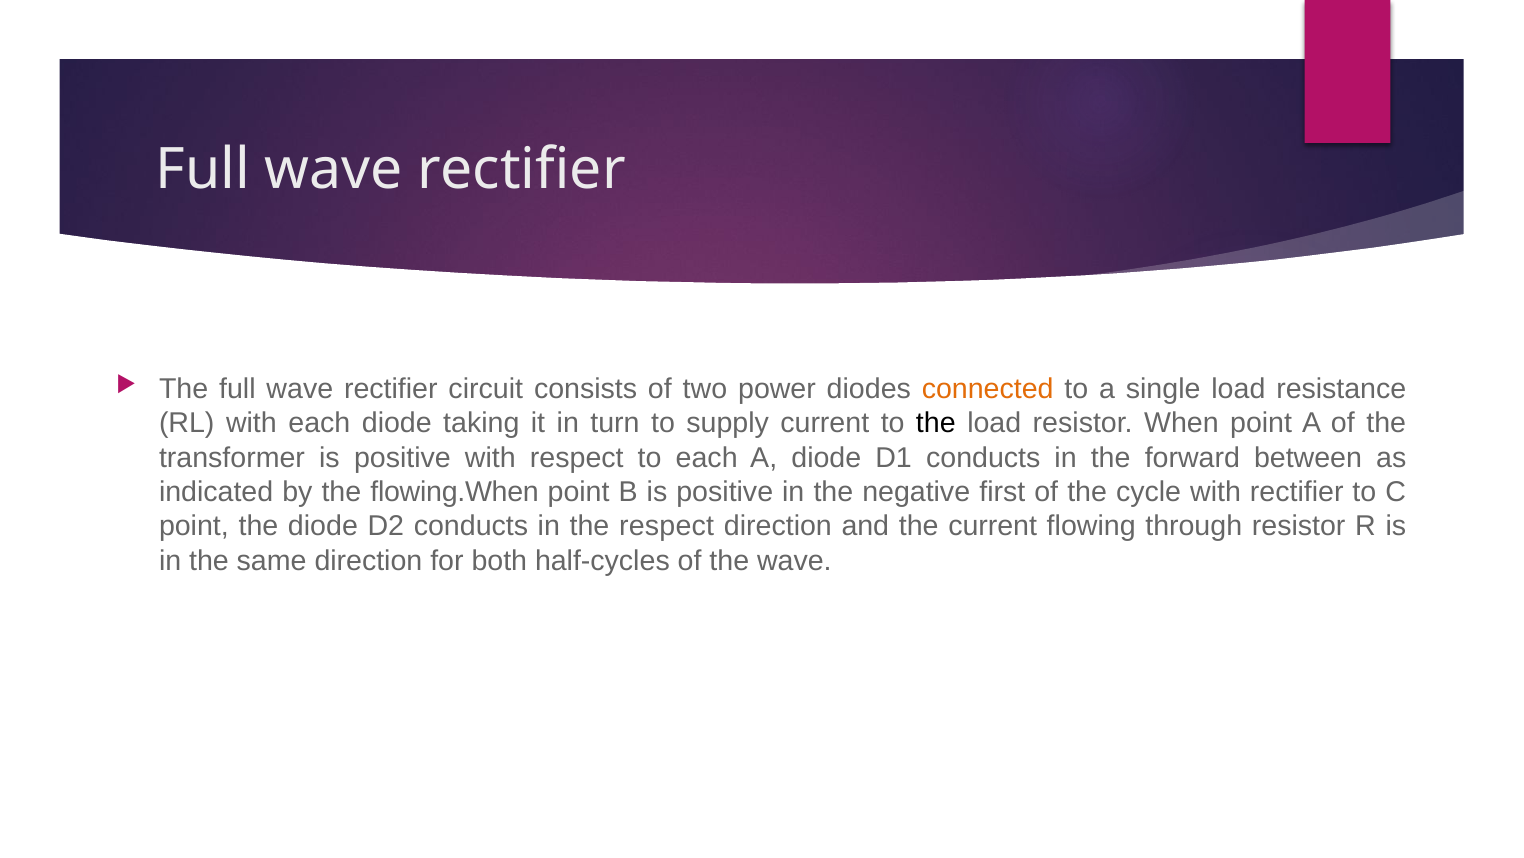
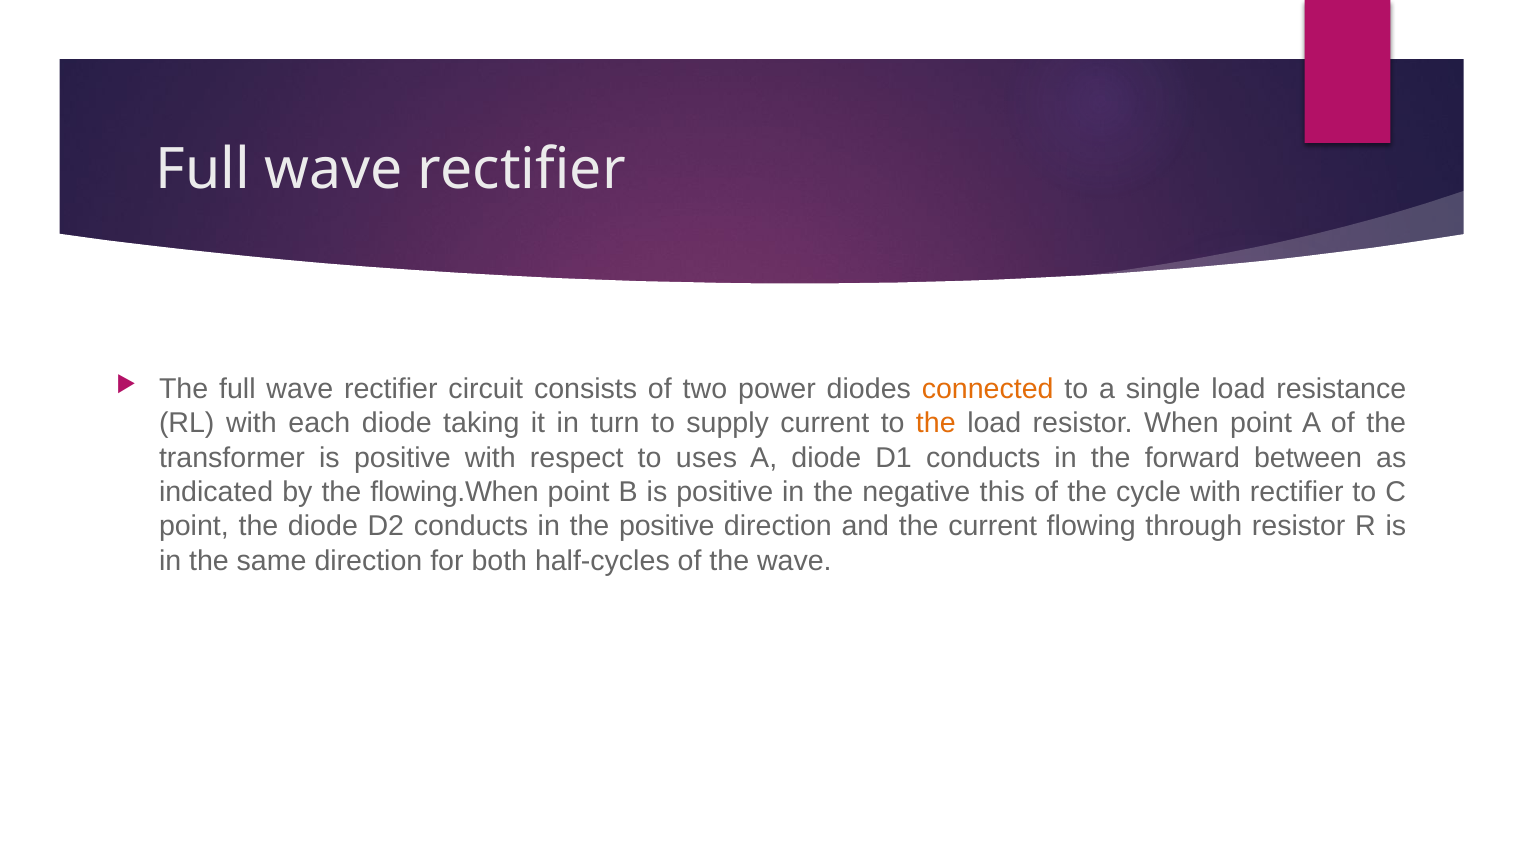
the colour: black -> orange (936, 423)
to each: each -> uses (707, 457)
first: first -> this (1002, 492)
the respect: respect -> positive (667, 526)
